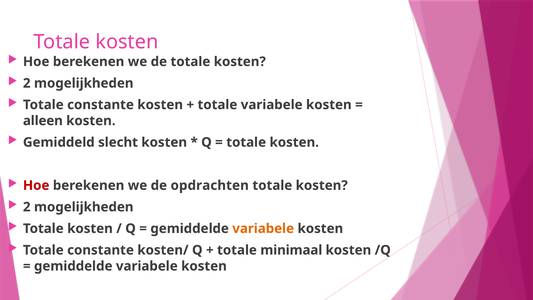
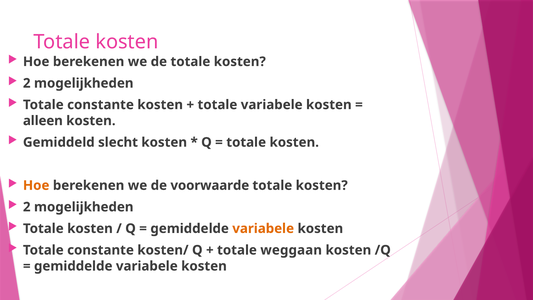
Hoe colour: red -> orange (36, 185)
opdrachten: opdrachten -> voorwaarde (210, 185)
minimaal: minimaal -> weggaan (291, 250)
